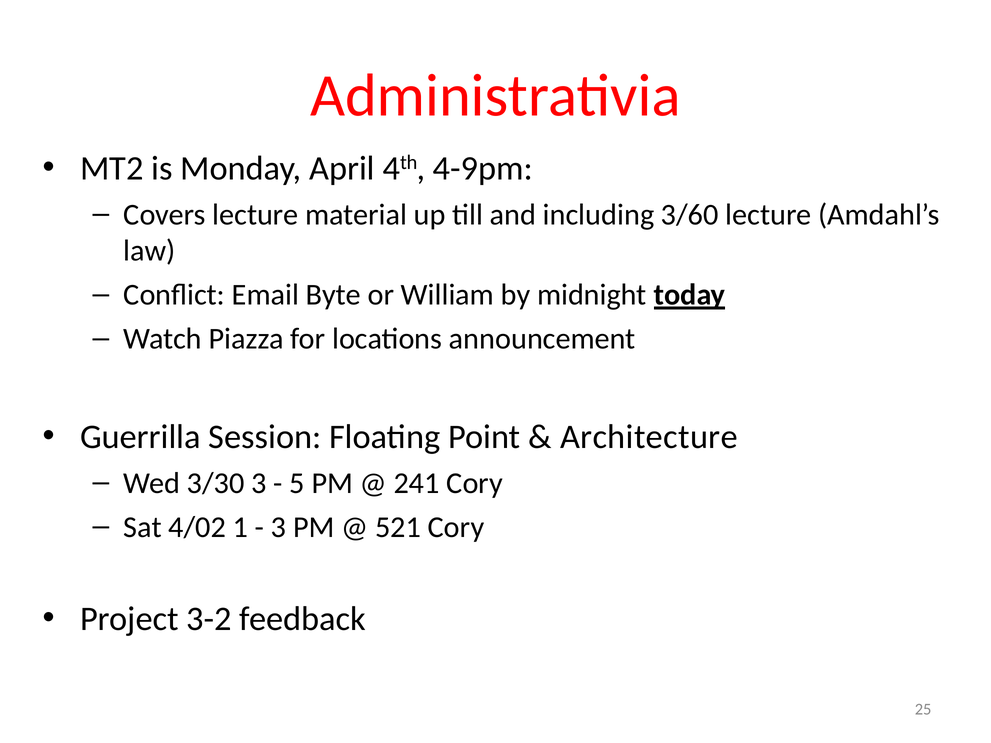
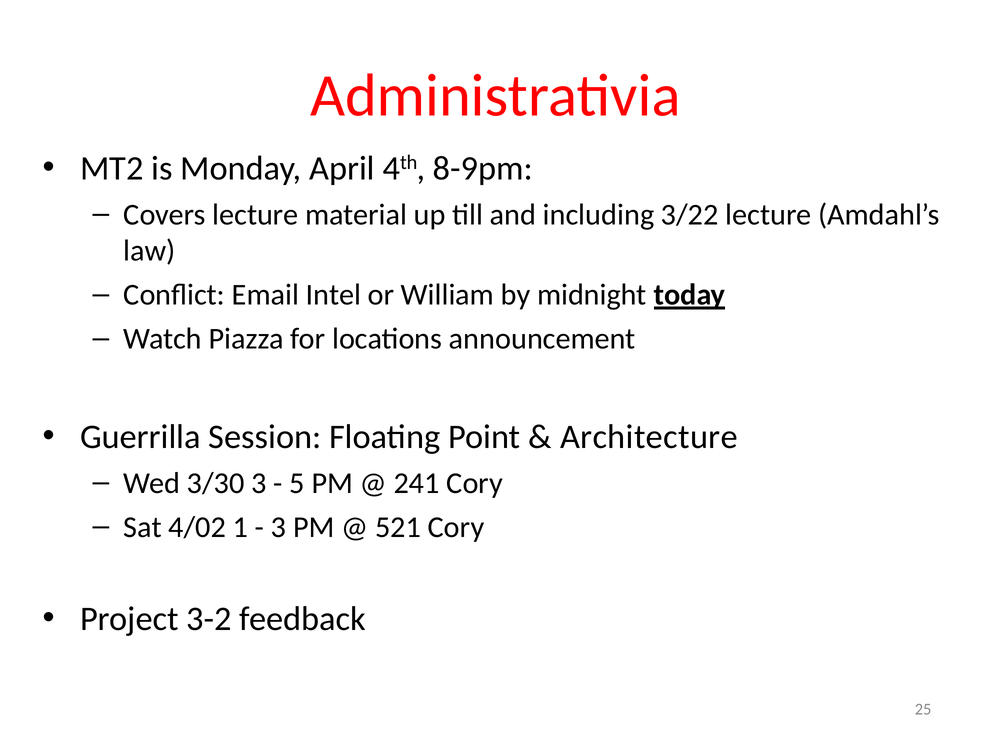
4-9pm: 4-9pm -> 8-9pm (483, 168)
3/60: 3/60 -> 3/22 (690, 215)
Byte: Byte -> Intel (333, 295)
